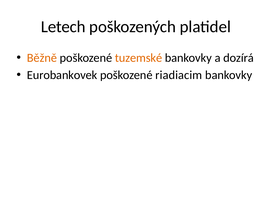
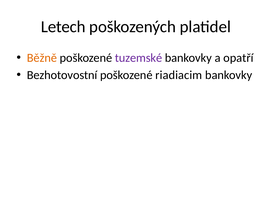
tuzemské colour: orange -> purple (139, 58)
dozírá: dozírá -> opatří (238, 58)
Eurobankovek: Eurobankovek -> Bezhotovostní (62, 75)
